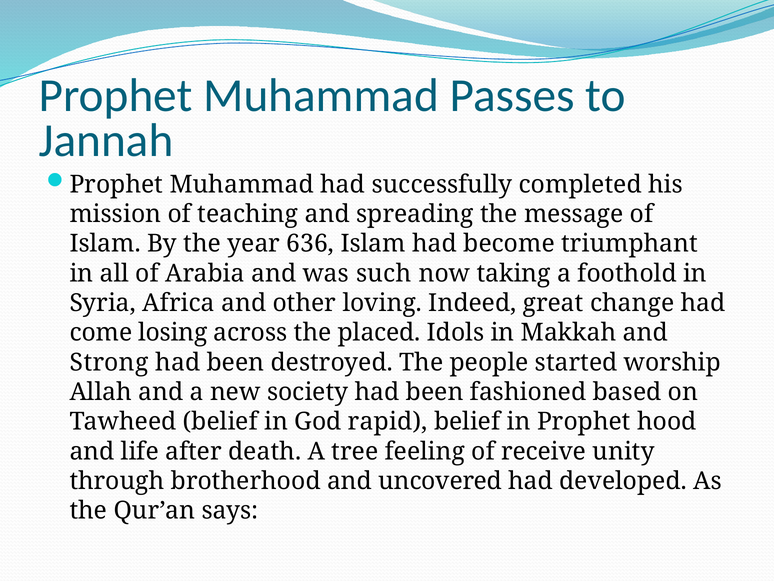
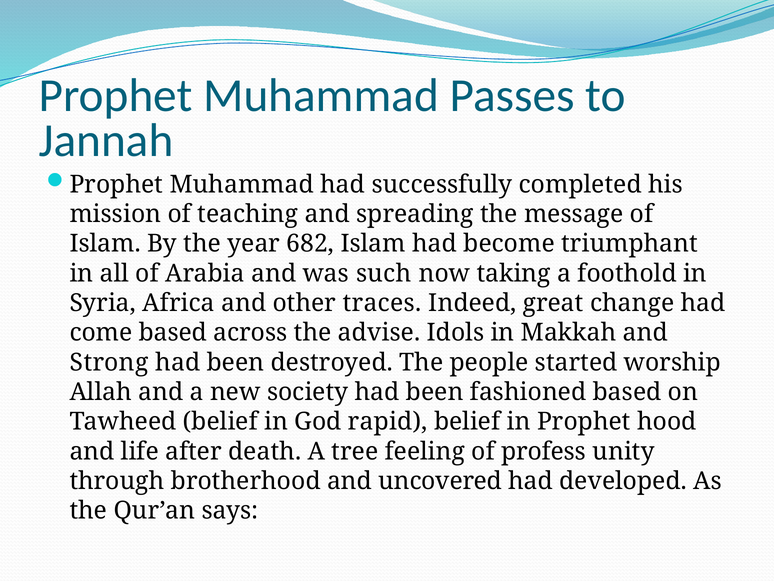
636: 636 -> 682 (310, 243)
loving: loving -> traces (382, 303)
come losing: losing -> based (173, 332)
placed: placed -> advise (379, 332)
receive: receive -> profess (544, 451)
